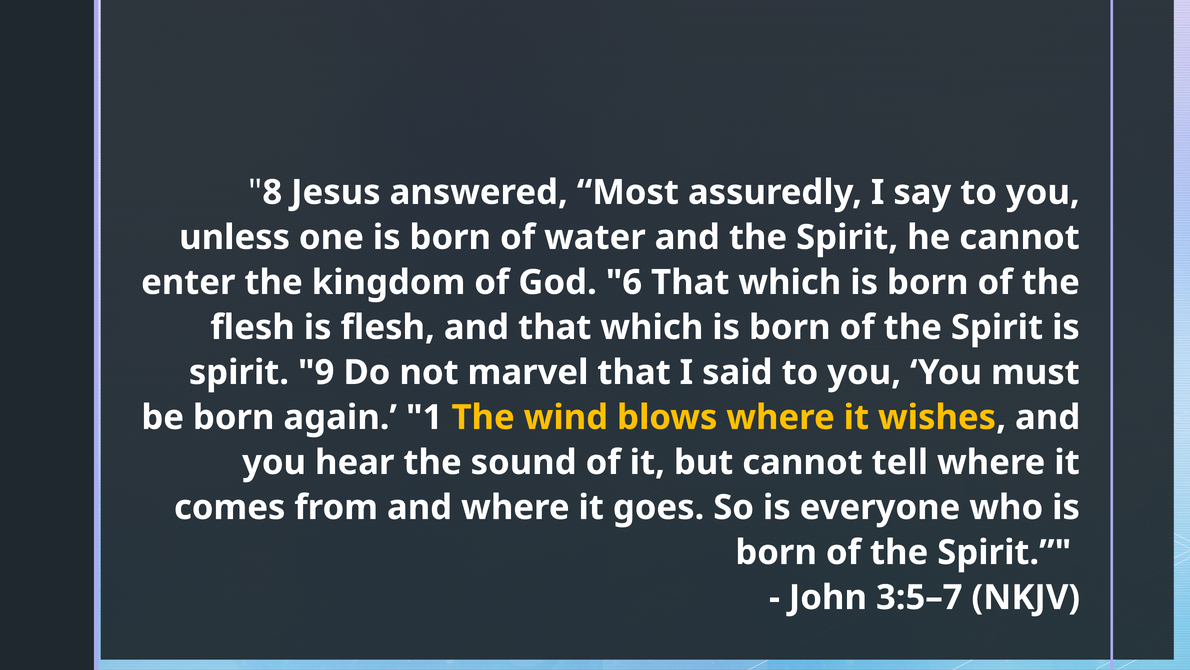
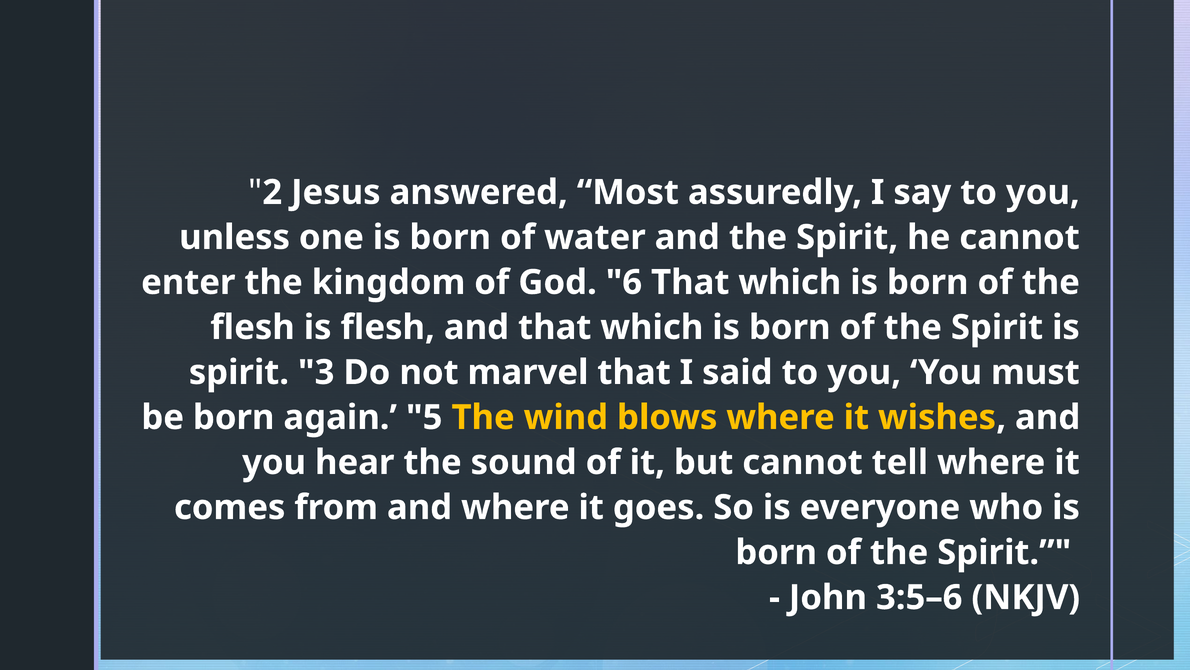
8: 8 -> 2 (272, 192)
9: 9 -> 3 (316, 372)
1: 1 -> 5 (424, 417)
3:5–7: 3:5–7 -> 3:5–6 (919, 597)
